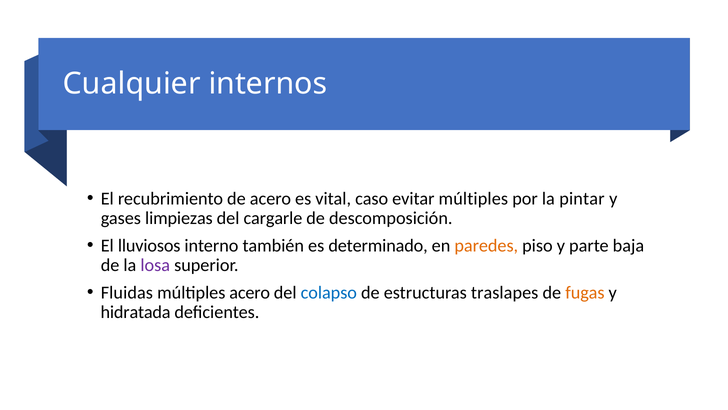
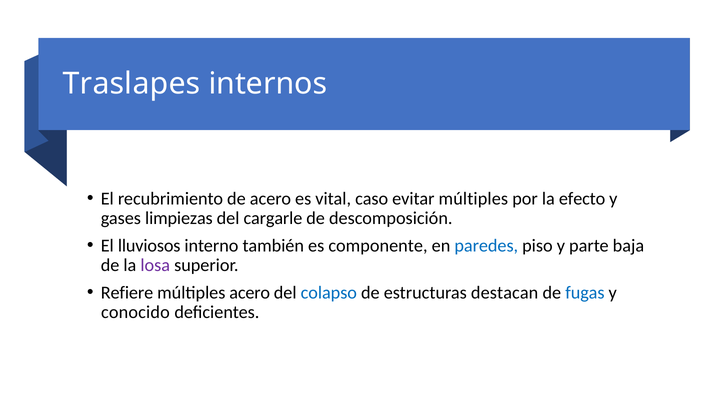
Cualquier: Cualquier -> Traslapes (132, 84)
pintar: pintar -> efecto (582, 198)
determinado: determinado -> componente (378, 245)
paredes colour: orange -> blue (486, 245)
Fluidas: Fluidas -> Refiere (127, 292)
traslapes: traslapes -> destacan (505, 292)
fugas colour: orange -> blue (585, 292)
hidratada: hidratada -> conocido (135, 312)
